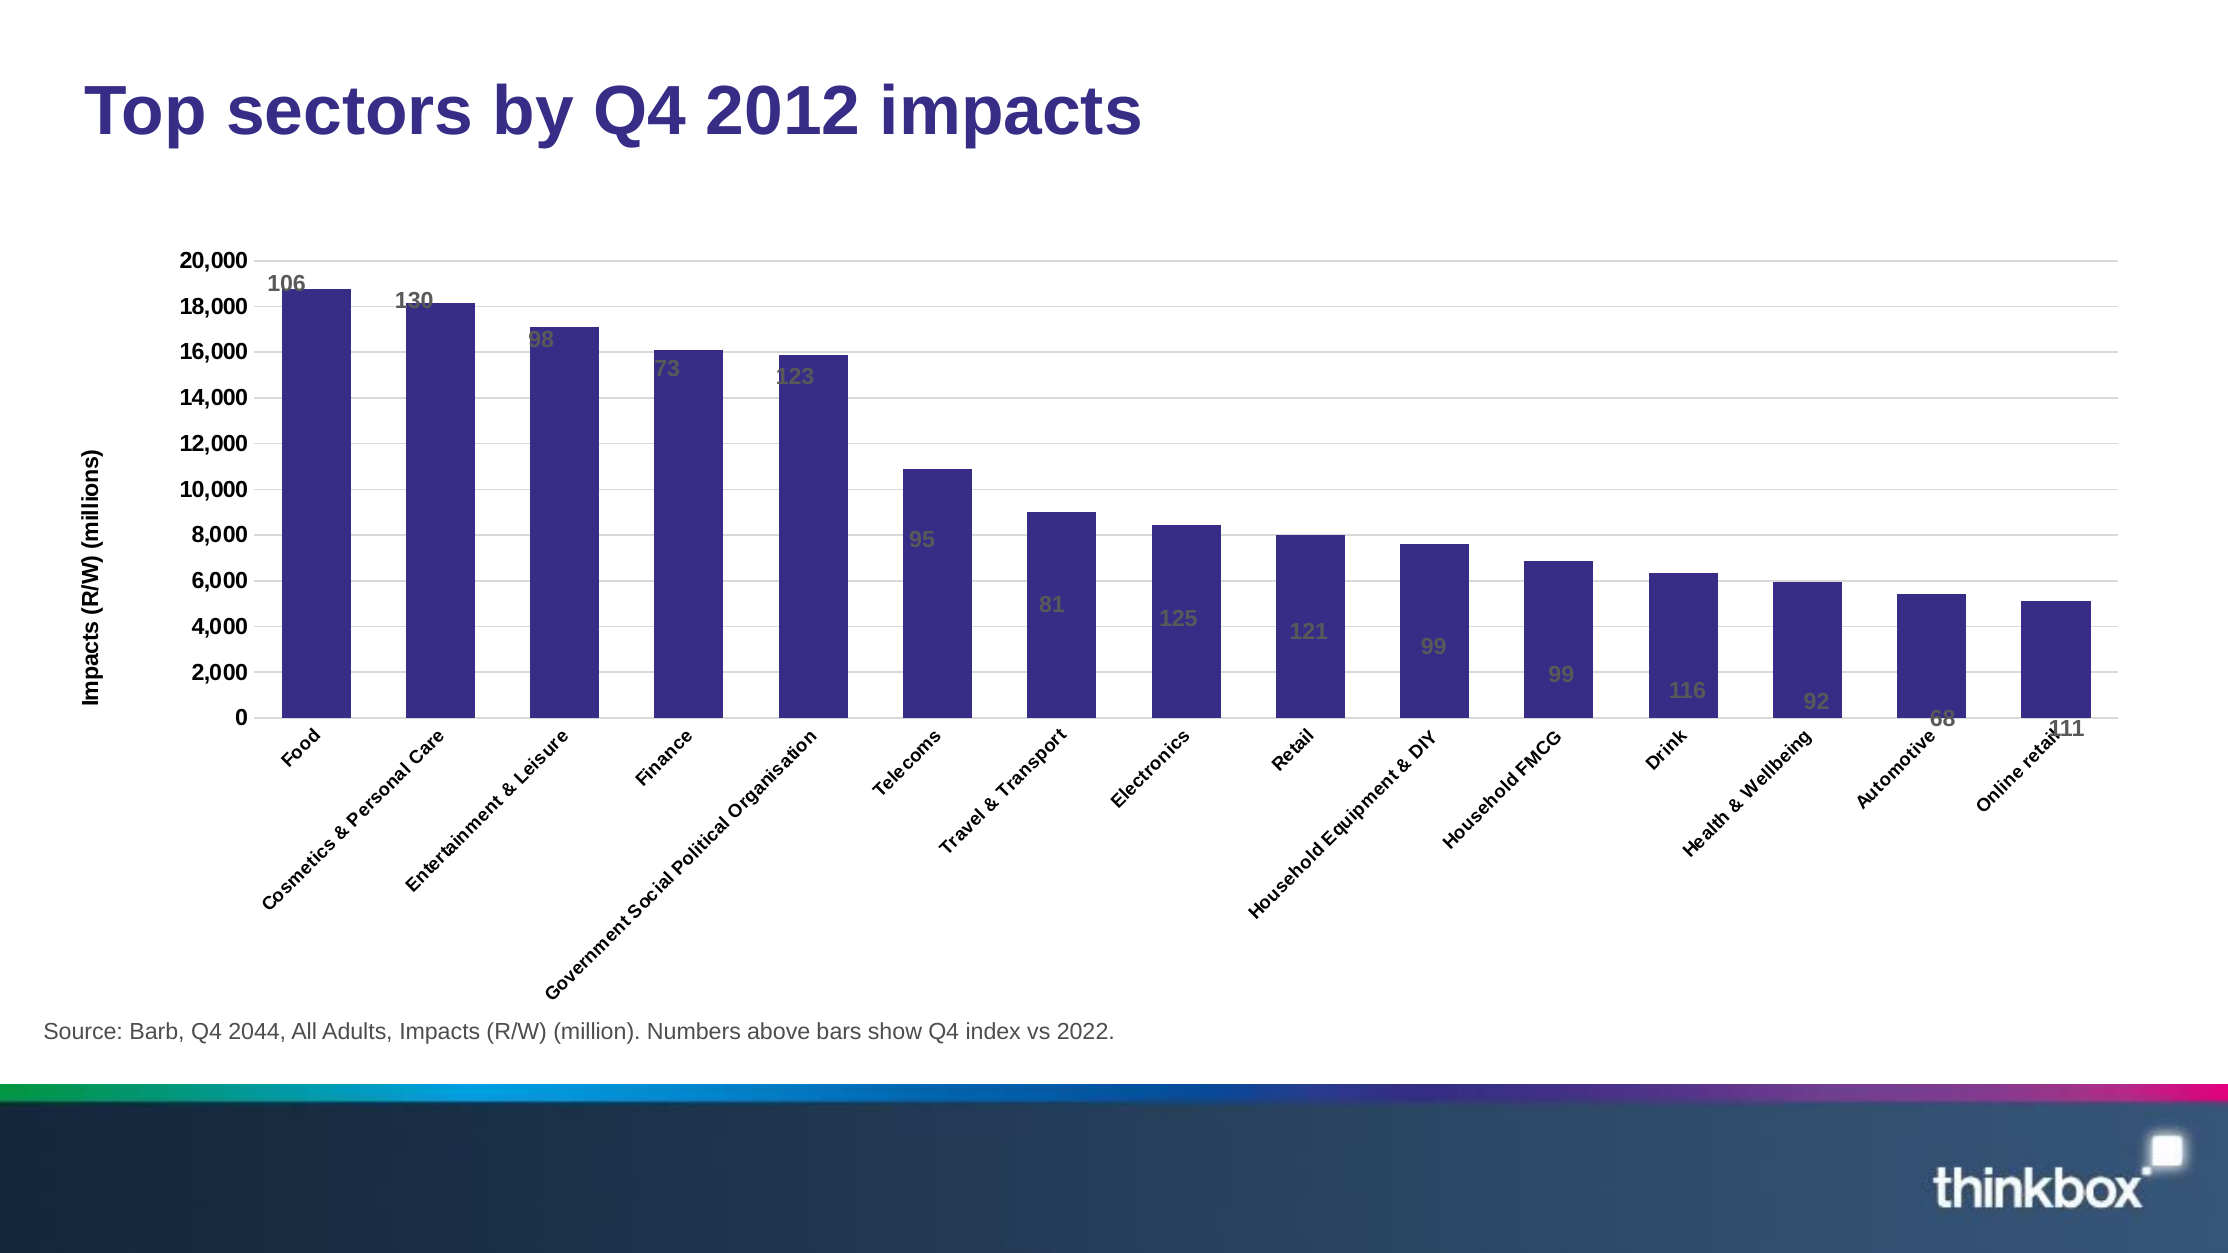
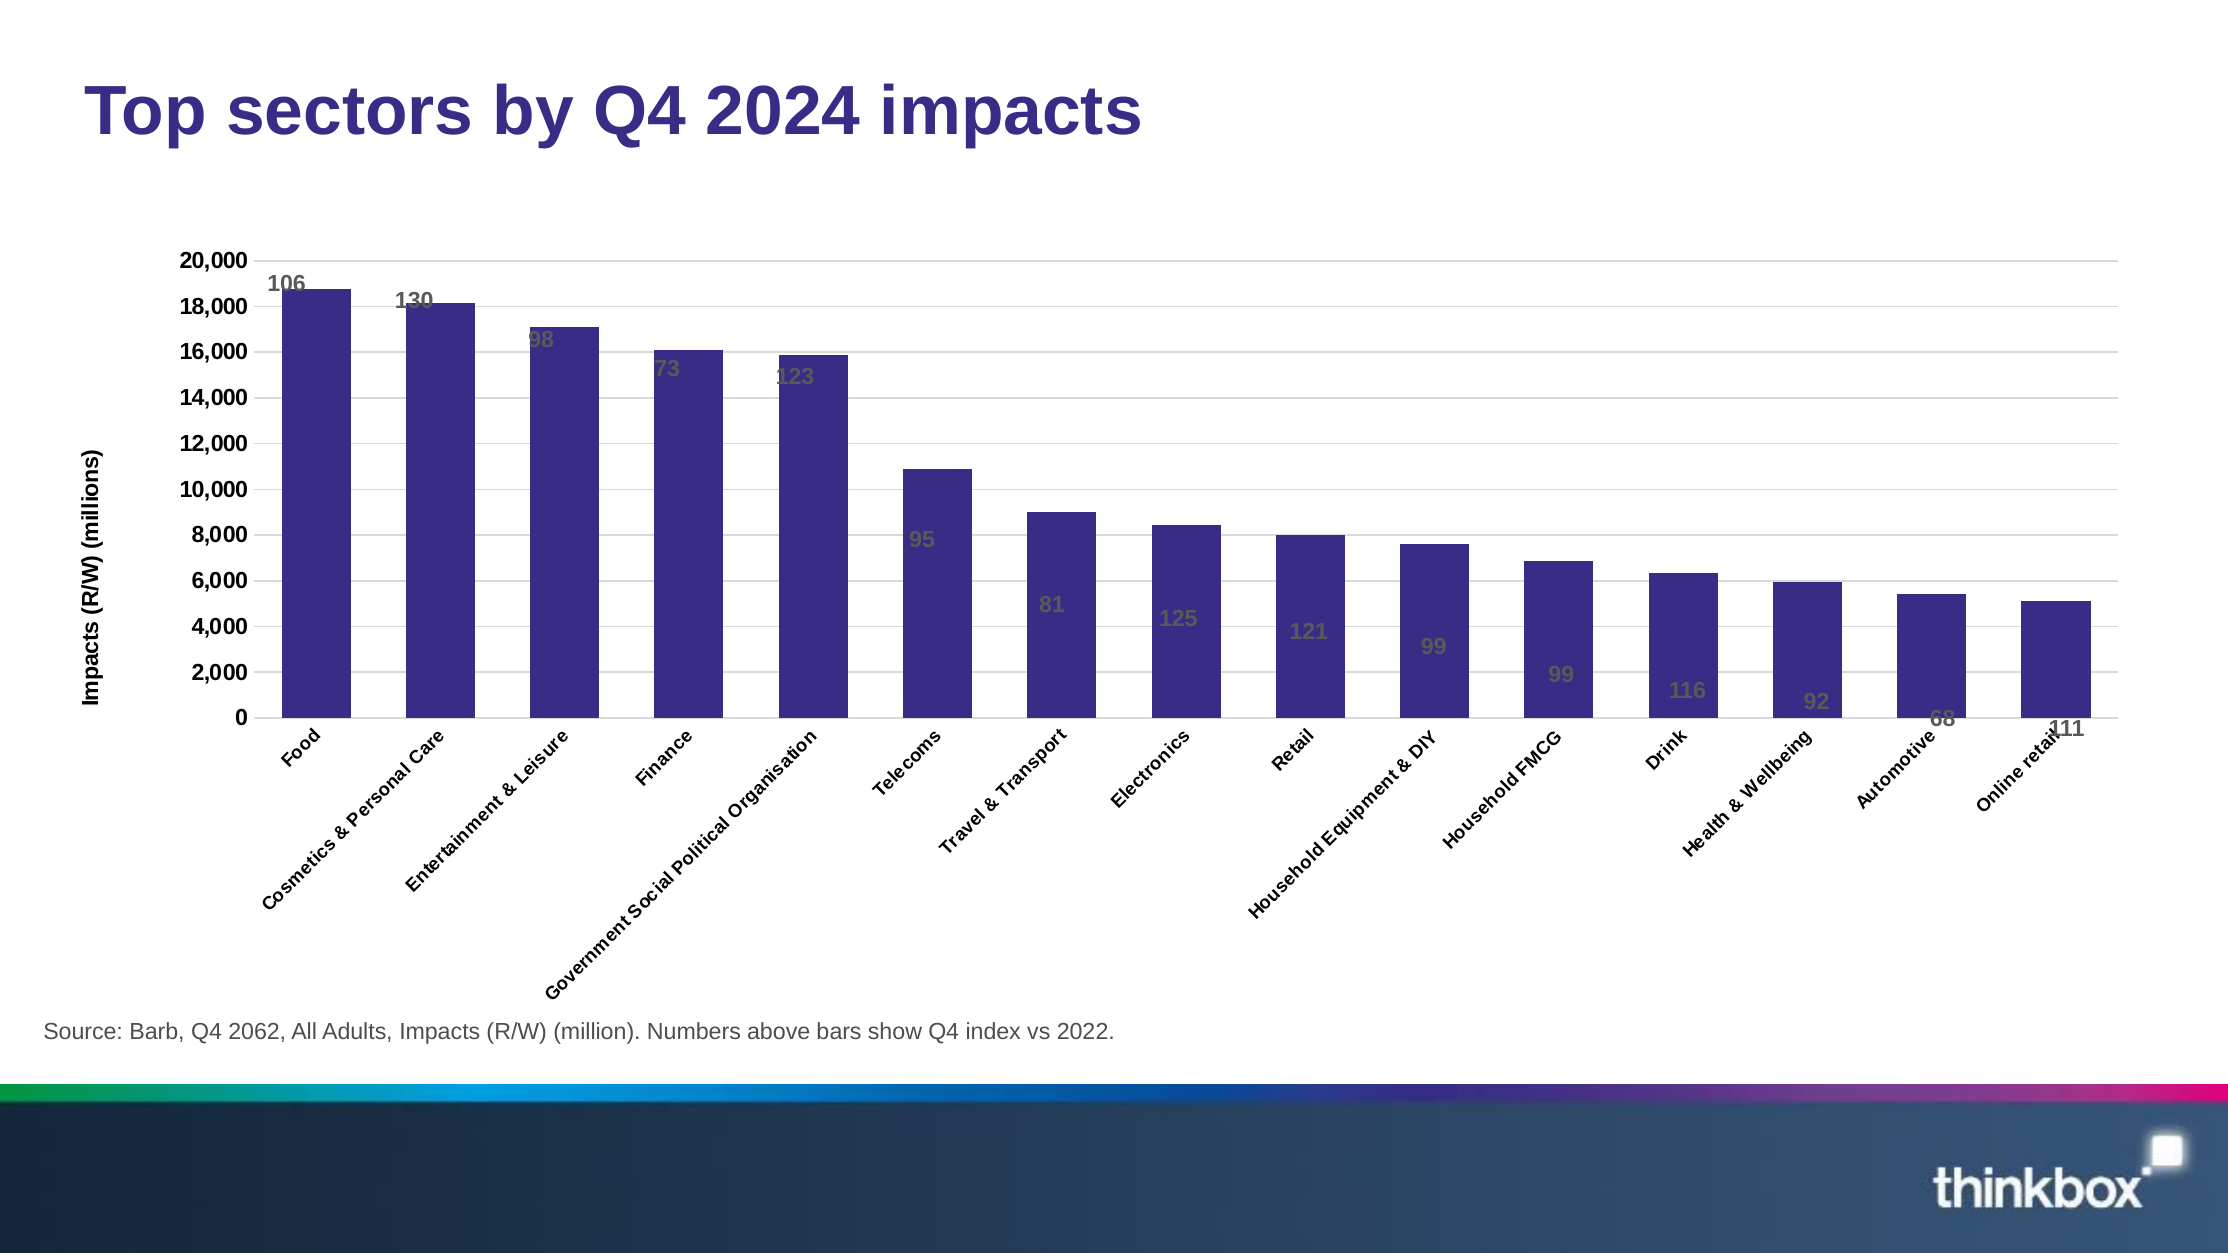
2012: 2012 -> 2024 (783, 111)
2044: 2044 -> 2062 (257, 1032)
